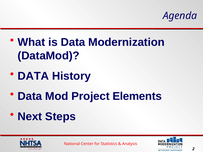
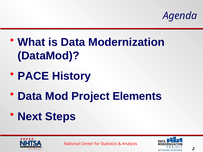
DATA: DATA -> PACE (33, 76)
